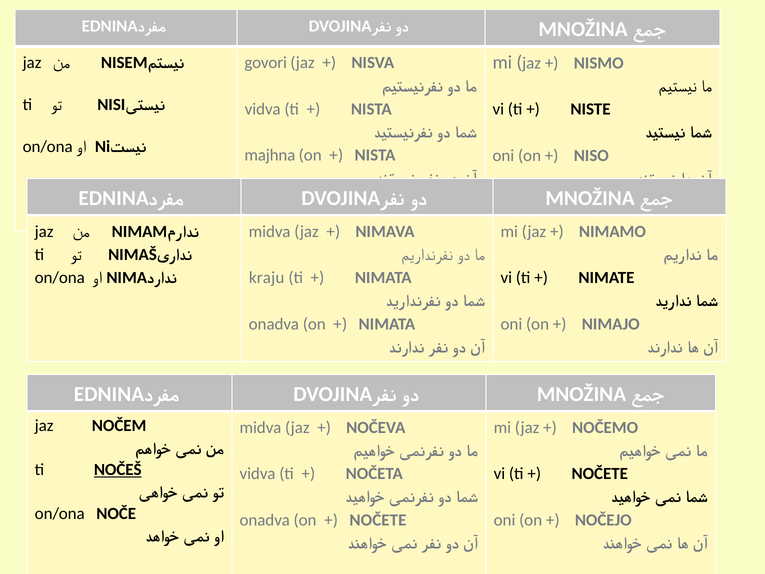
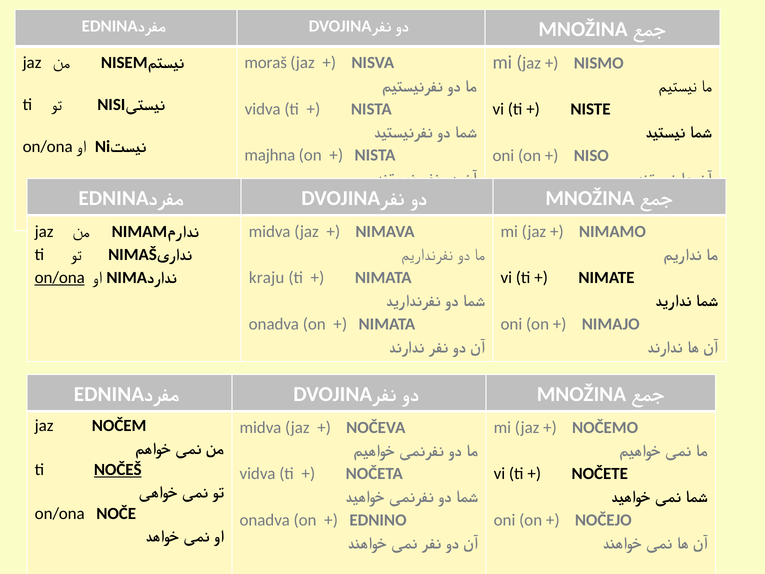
govori: govori -> moraš (266, 63)
on/ona underline: none -> present (60, 278)
NOČETE: NOČETE -> EDNINO (378, 520)
